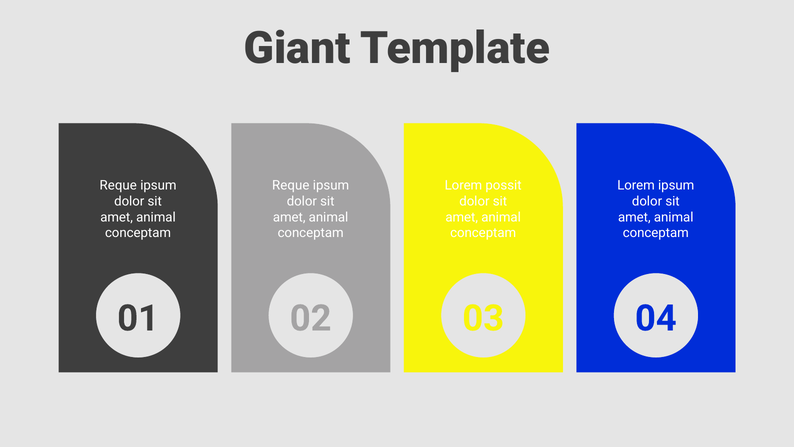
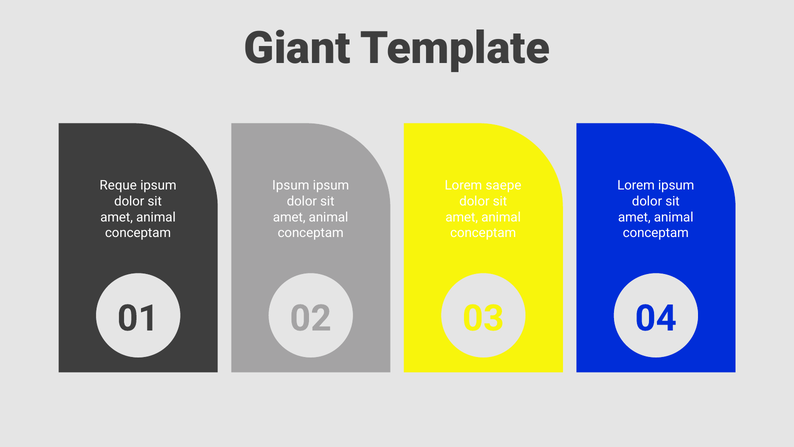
Reque: Reque -> Ipsum (291, 185)
possit: possit -> saepe (503, 185)
